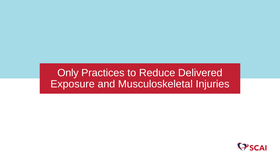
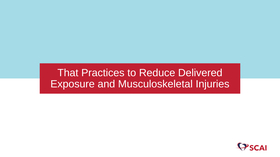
Only: Only -> That (68, 73)
